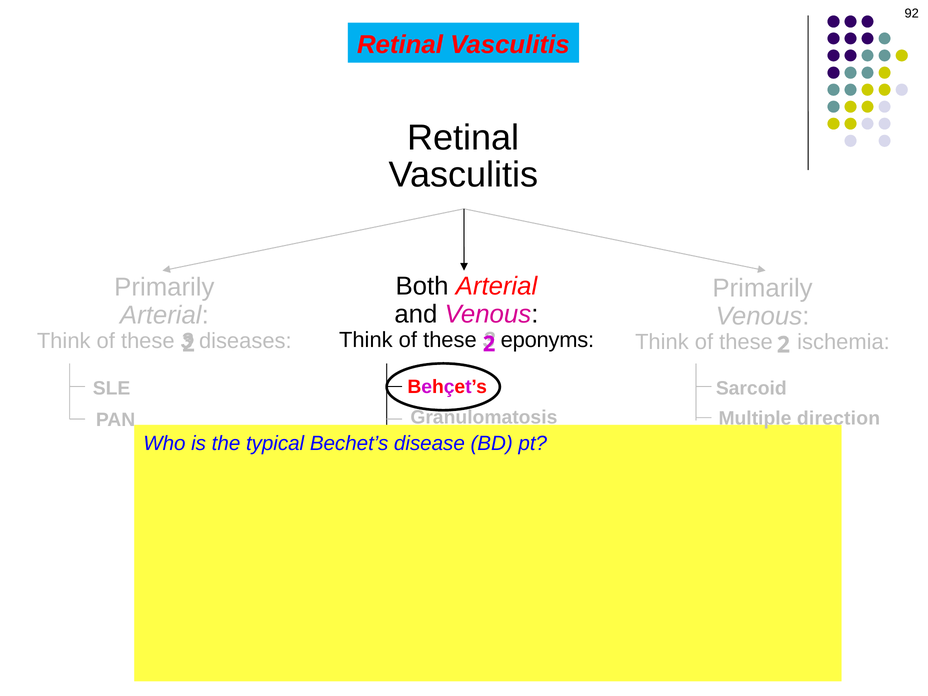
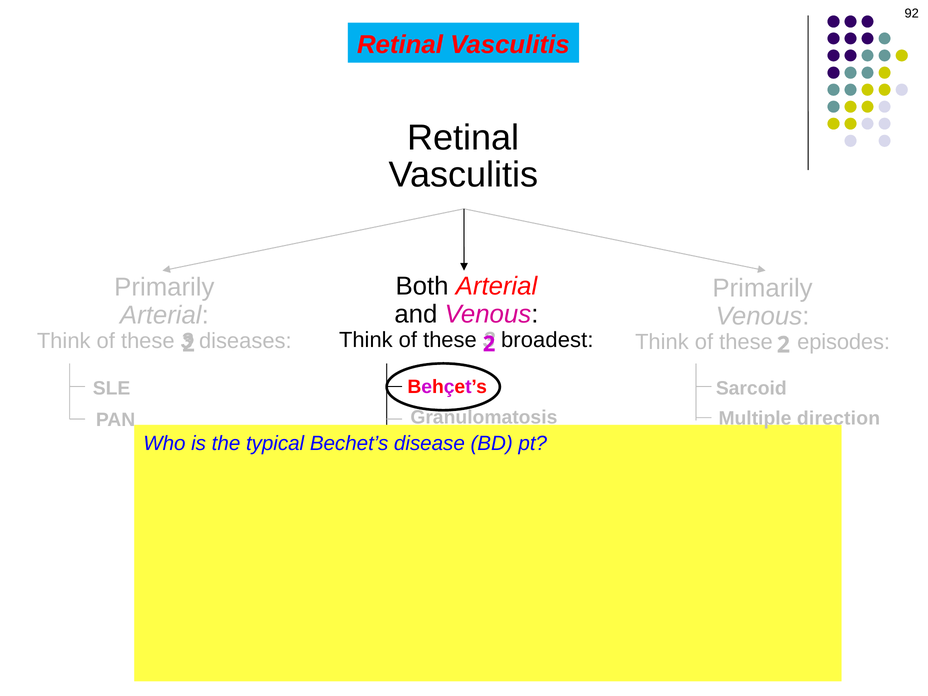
eponyms: eponyms -> broadest (547, 340)
ischemia: ischemia -> episodes (844, 342)
